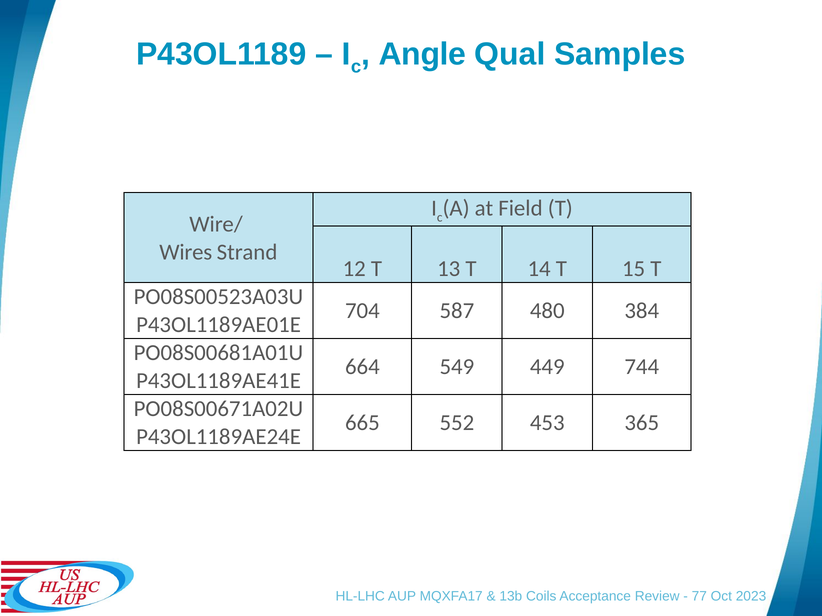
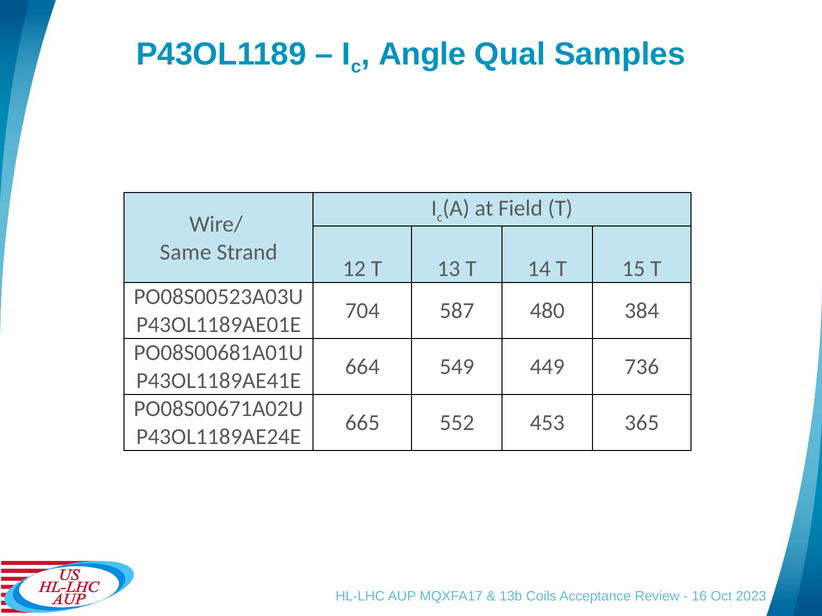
Wires: Wires -> Same (186, 252)
744: 744 -> 736 (642, 367)
77: 77 -> 16 (699, 596)
